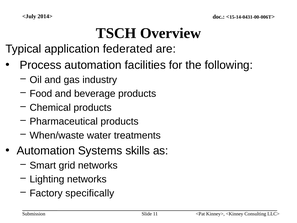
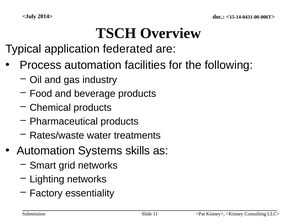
When/waste: When/waste -> Rates/waste (57, 135)
specifically: specifically -> essentiality (90, 193)
